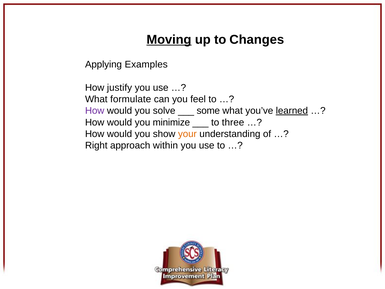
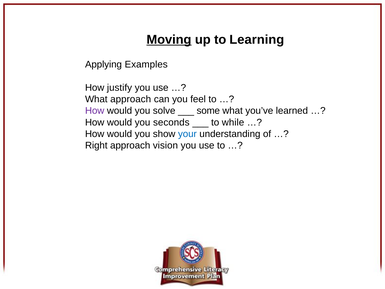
Changes: Changes -> Learning (257, 40)
What formulate: formulate -> approach (131, 99)
learned underline: present -> none (292, 111)
minimize: minimize -> seconds (171, 122)
three: three -> while (233, 122)
your colour: orange -> blue (187, 134)
within: within -> vision (165, 145)
